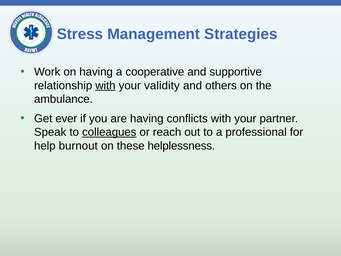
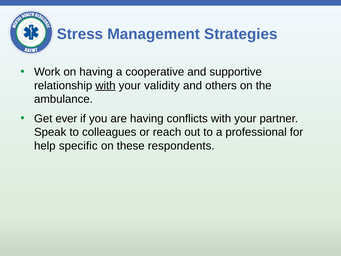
colleagues underline: present -> none (109, 132)
burnout: burnout -> specific (78, 146)
helplessness: helplessness -> respondents (181, 146)
